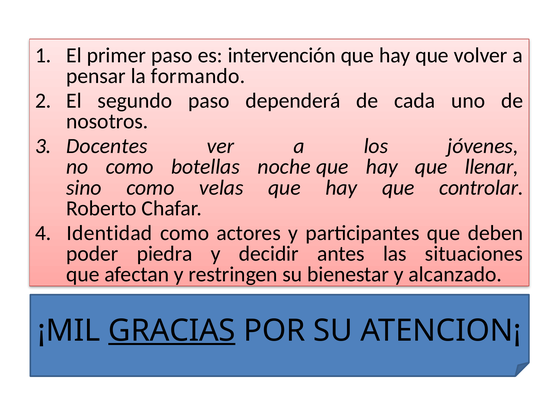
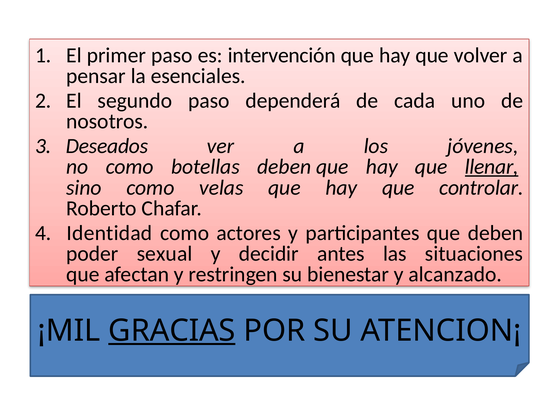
formando: formando -> esenciales (198, 76)
Docentes: Docentes -> Deseados (107, 146)
botellas noche: noche -> deben (284, 167)
llenar underline: none -> present (492, 167)
piedra: piedra -> sexual (165, 254)
